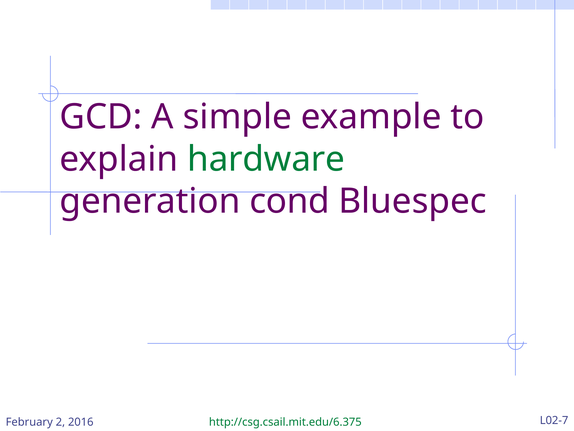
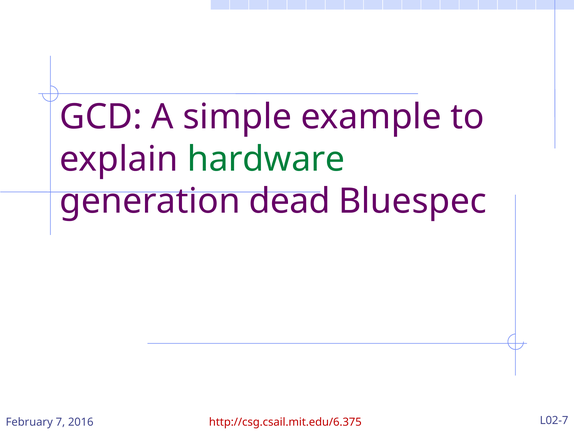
cond: cond -> dead (290, 201)
2: 2 -> 7 (60, 422)
http://csg.csail.mit.edu/6.375 colour: green -> red (285, 422)
